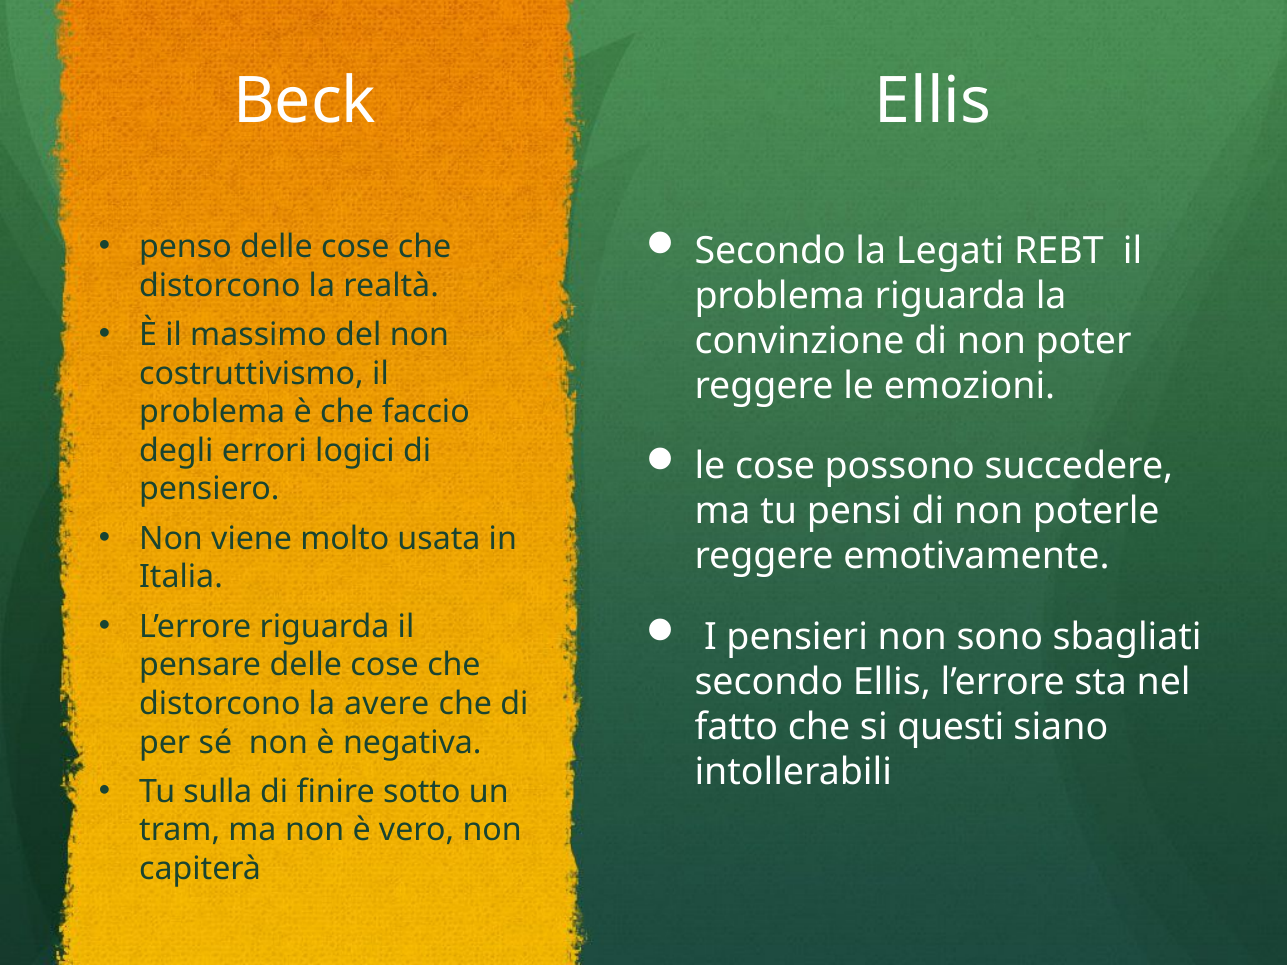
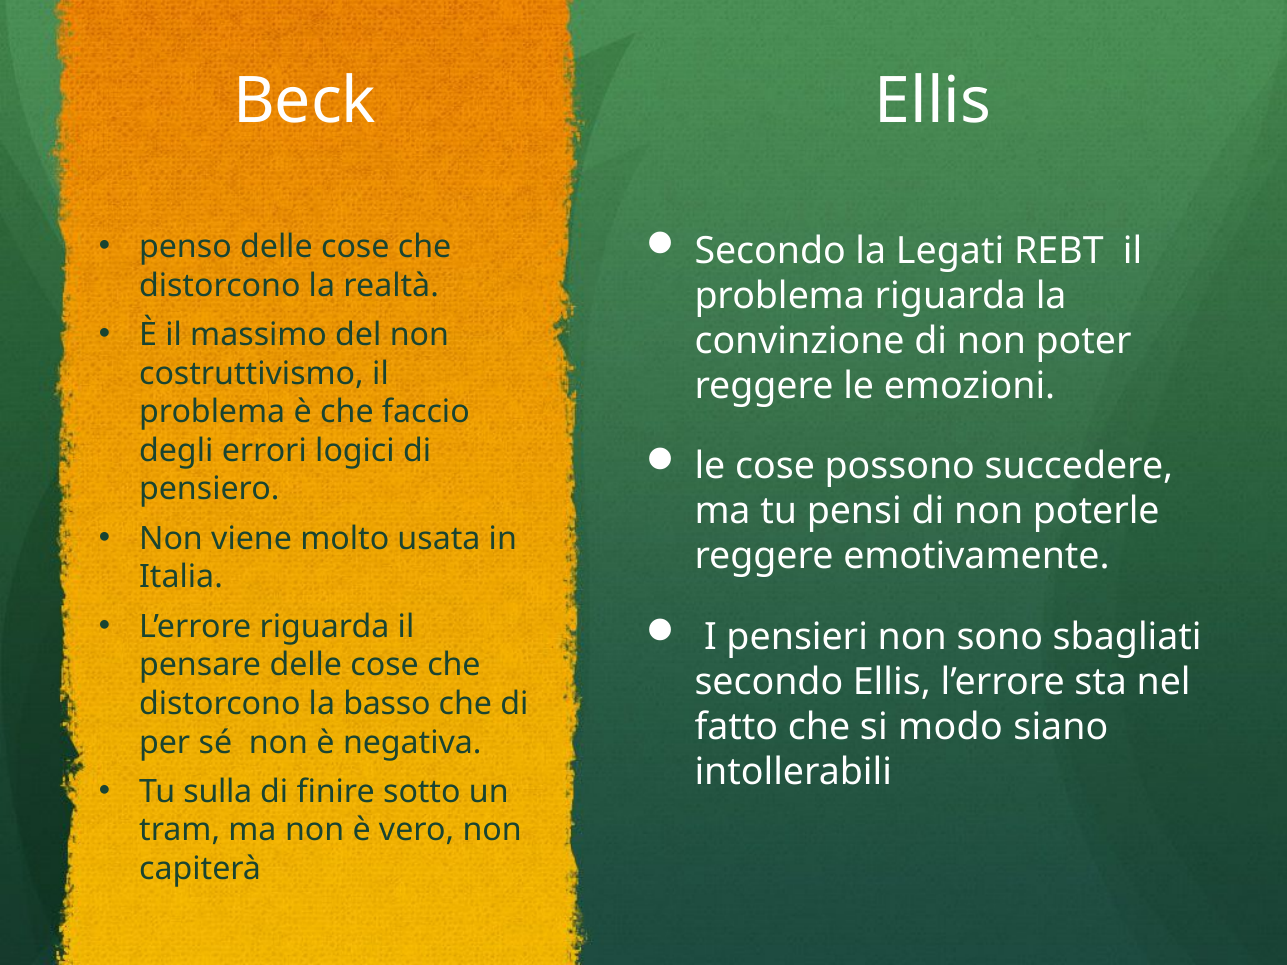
avere: avere -> basso (387, 704)
questi: questi -> modo (950, 728)
